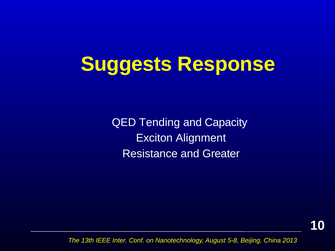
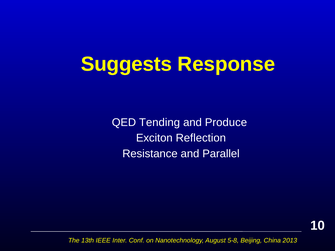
Capacity: Capacity -> Produce (226, 122)
Alignment: Alignment -> Reflection (201, 138)
Greater: Greater -> Parallel (221, 154)
